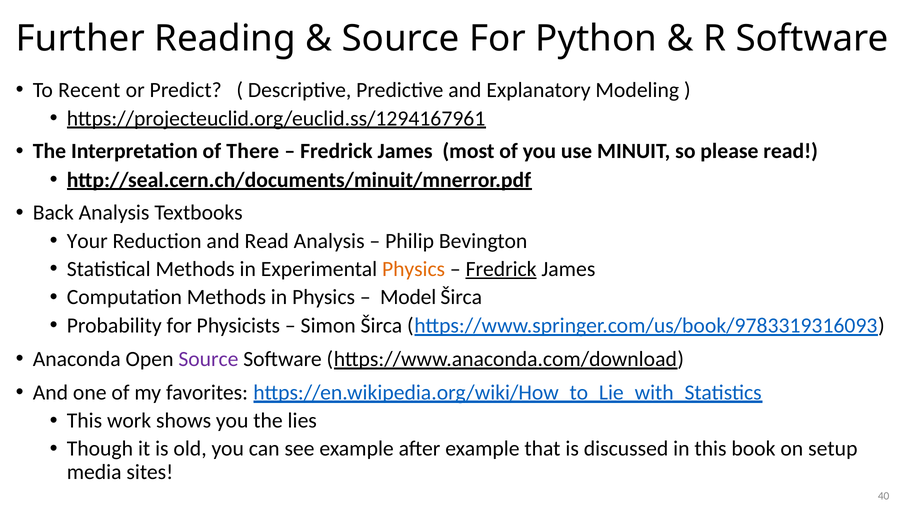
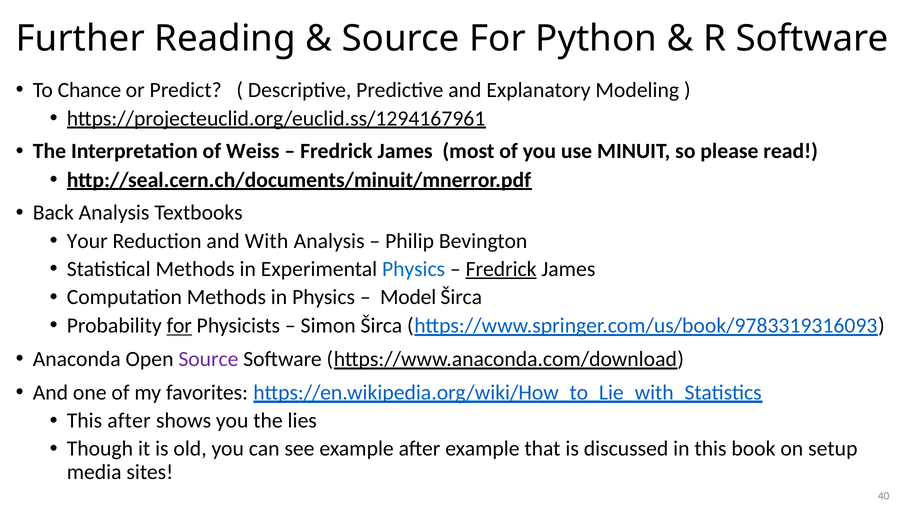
Recent: Recent -> Chance (89, 90)
There: There -> Weiss (253, 151)
and Read: Read -> With (267, 241)
Physics colour: orange -> blue (414, 269)
for underline: none -> present (179, 326)
This work: work -> after (129, 421)
